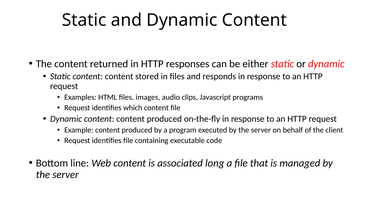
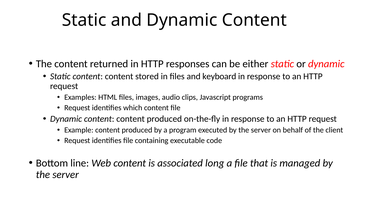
responds: responds -> keyboard (219, 76)
